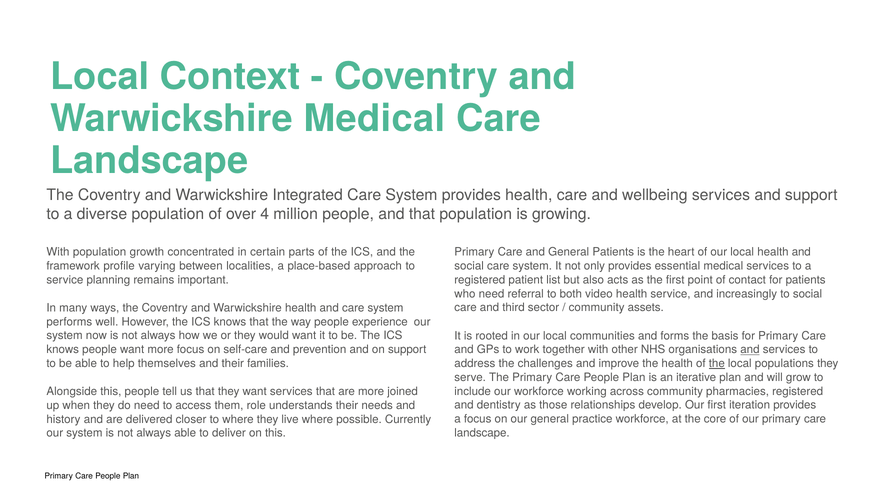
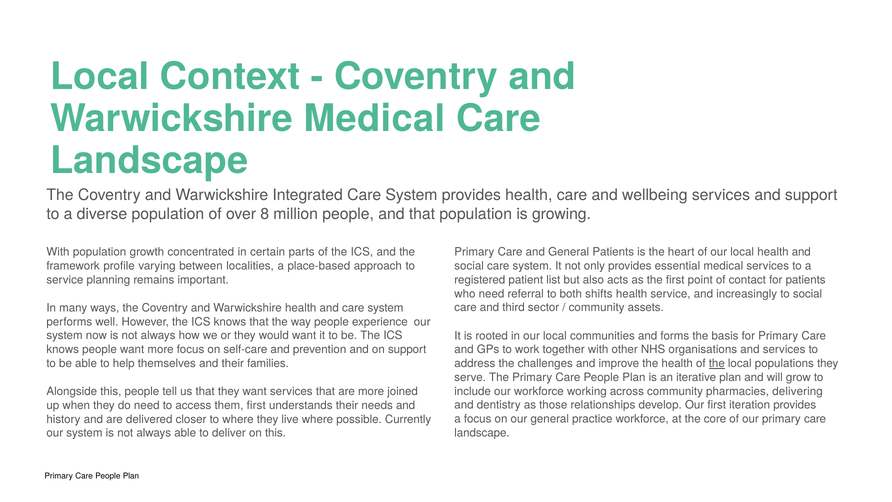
over 4: 4 -> 8 (265, 214)
video: video -> shifts (599, 294)
and underline: present -> none (750, 350)
pharmacies registered: registered -> delivering (798, 391)
them role: role -> first (256, 405)
